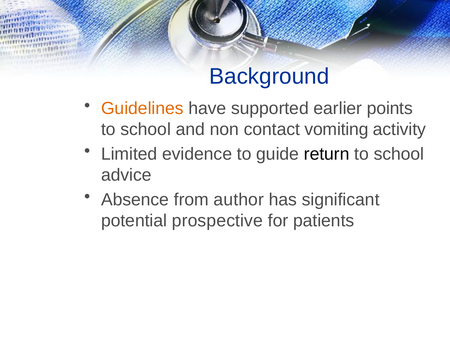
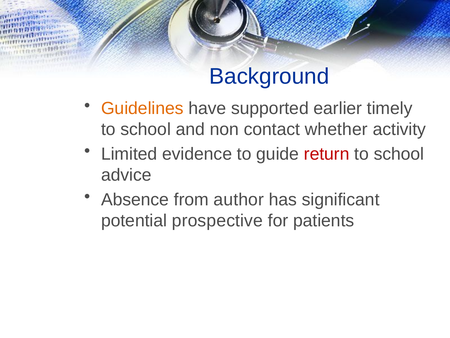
points: points -> timely (390, 108)
vomiting: vomiting -> whether (336, 129)
return colour: black -> red (327, 154)
